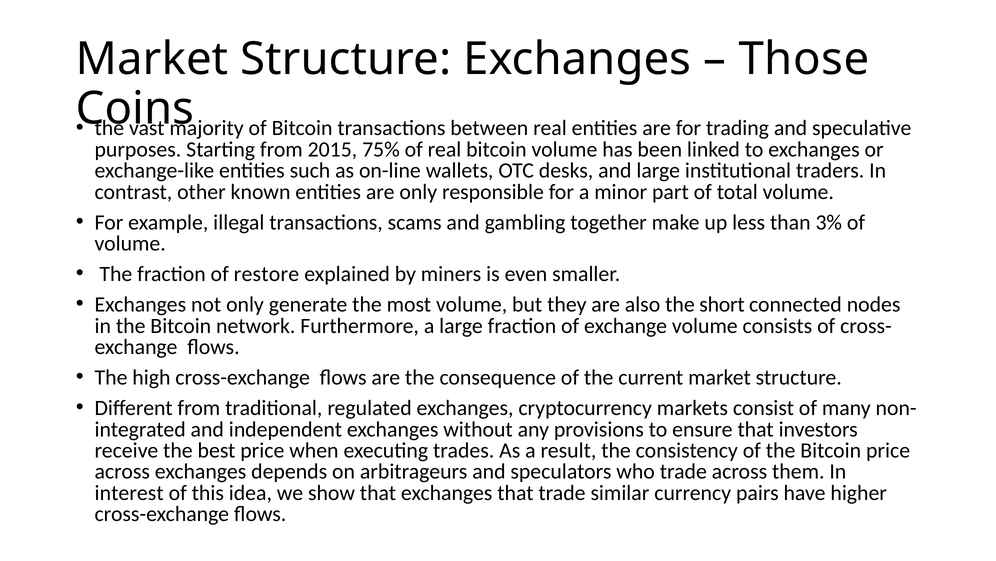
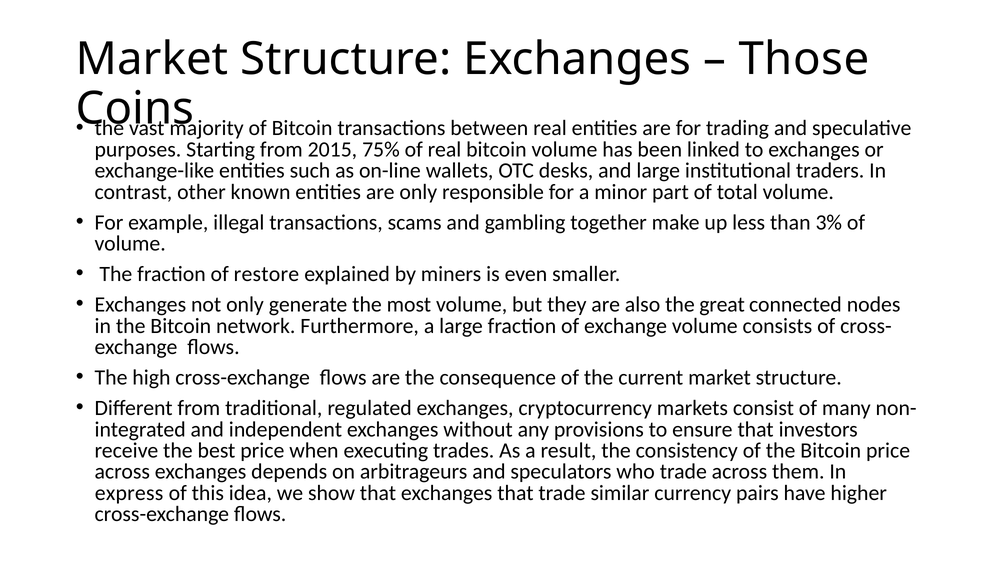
short: short -> great (722, 304)
interest: interest -> express (129, 492)
